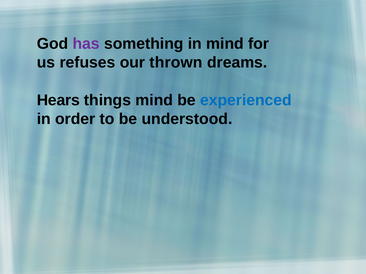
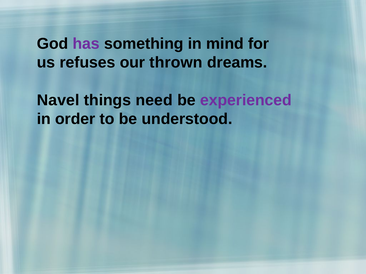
Hears: Hears -> Navel (58, 100)
things mind: mind -> need (154, 100)
experienced colour: blue -> purple (246, 100)
